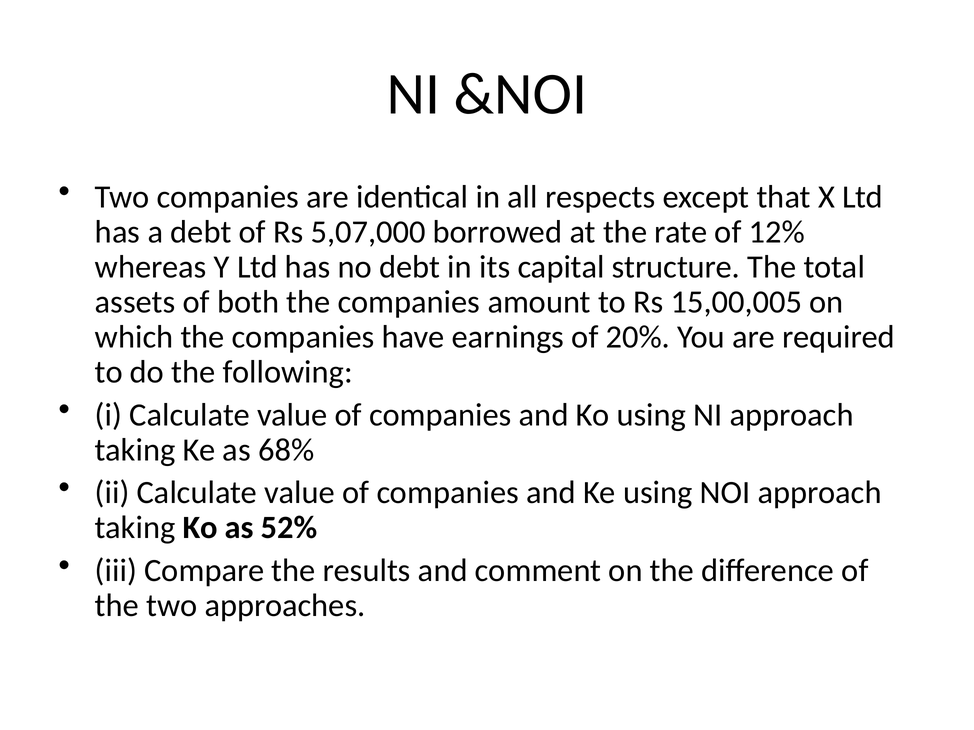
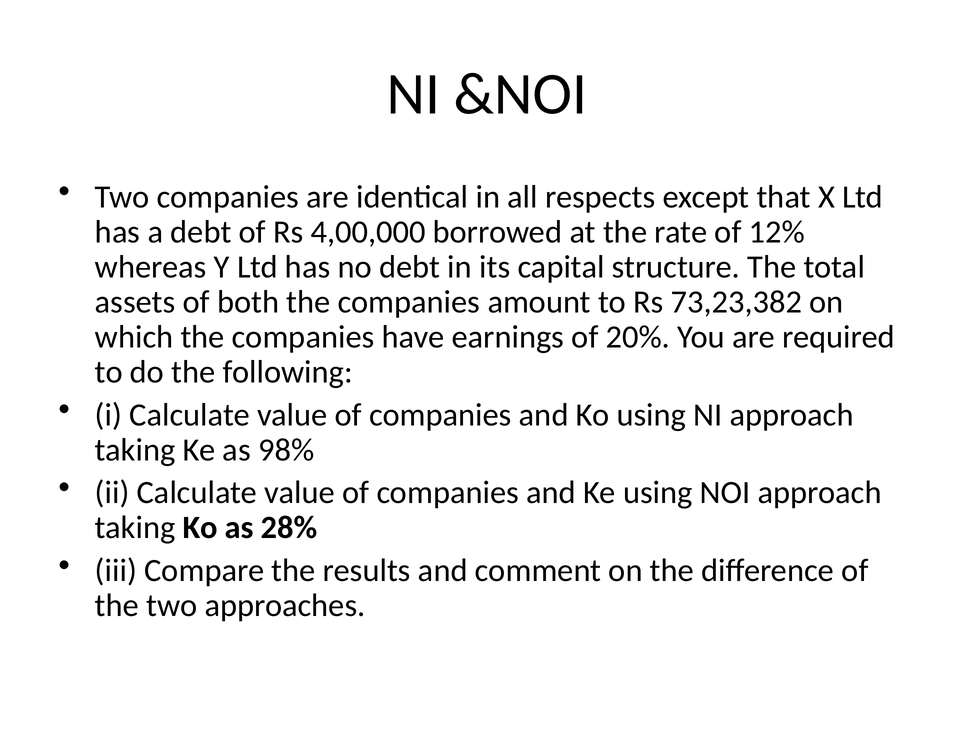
5,07,000: 5,07,000 -> 4,00,000 (368, 232)
15,00,005: 15,00,005 -> 73,23,382 (736, 302)
68%: 68% -> 98% (286, 450)
52%: 52% -> 28% (289, 528)
